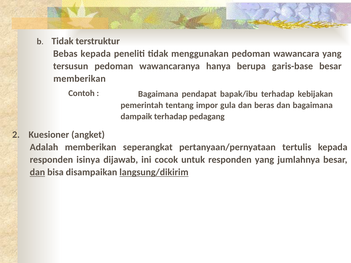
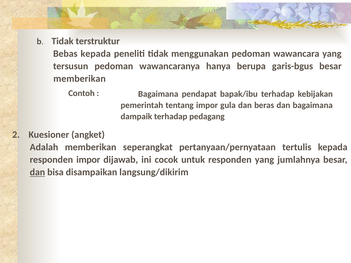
garis-base: garis-base -> garis-bgus (293, 66)
responden isinya: isinya -> impor (88, 160)
langsung/dikirim underline: present -> none (154, 172)
